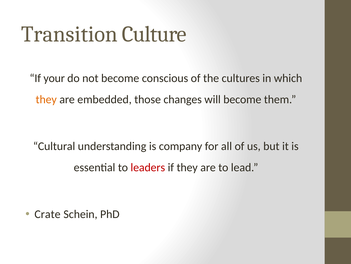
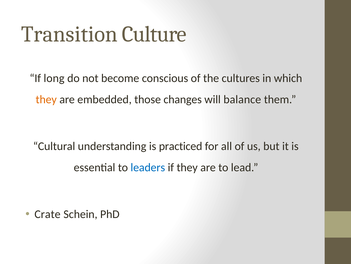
your: your -> long (54, 78)
will become: become -> balance (242, 99)
company: company -> practiced (181, 146)
leaders colour: red -> blue (148, 167)
